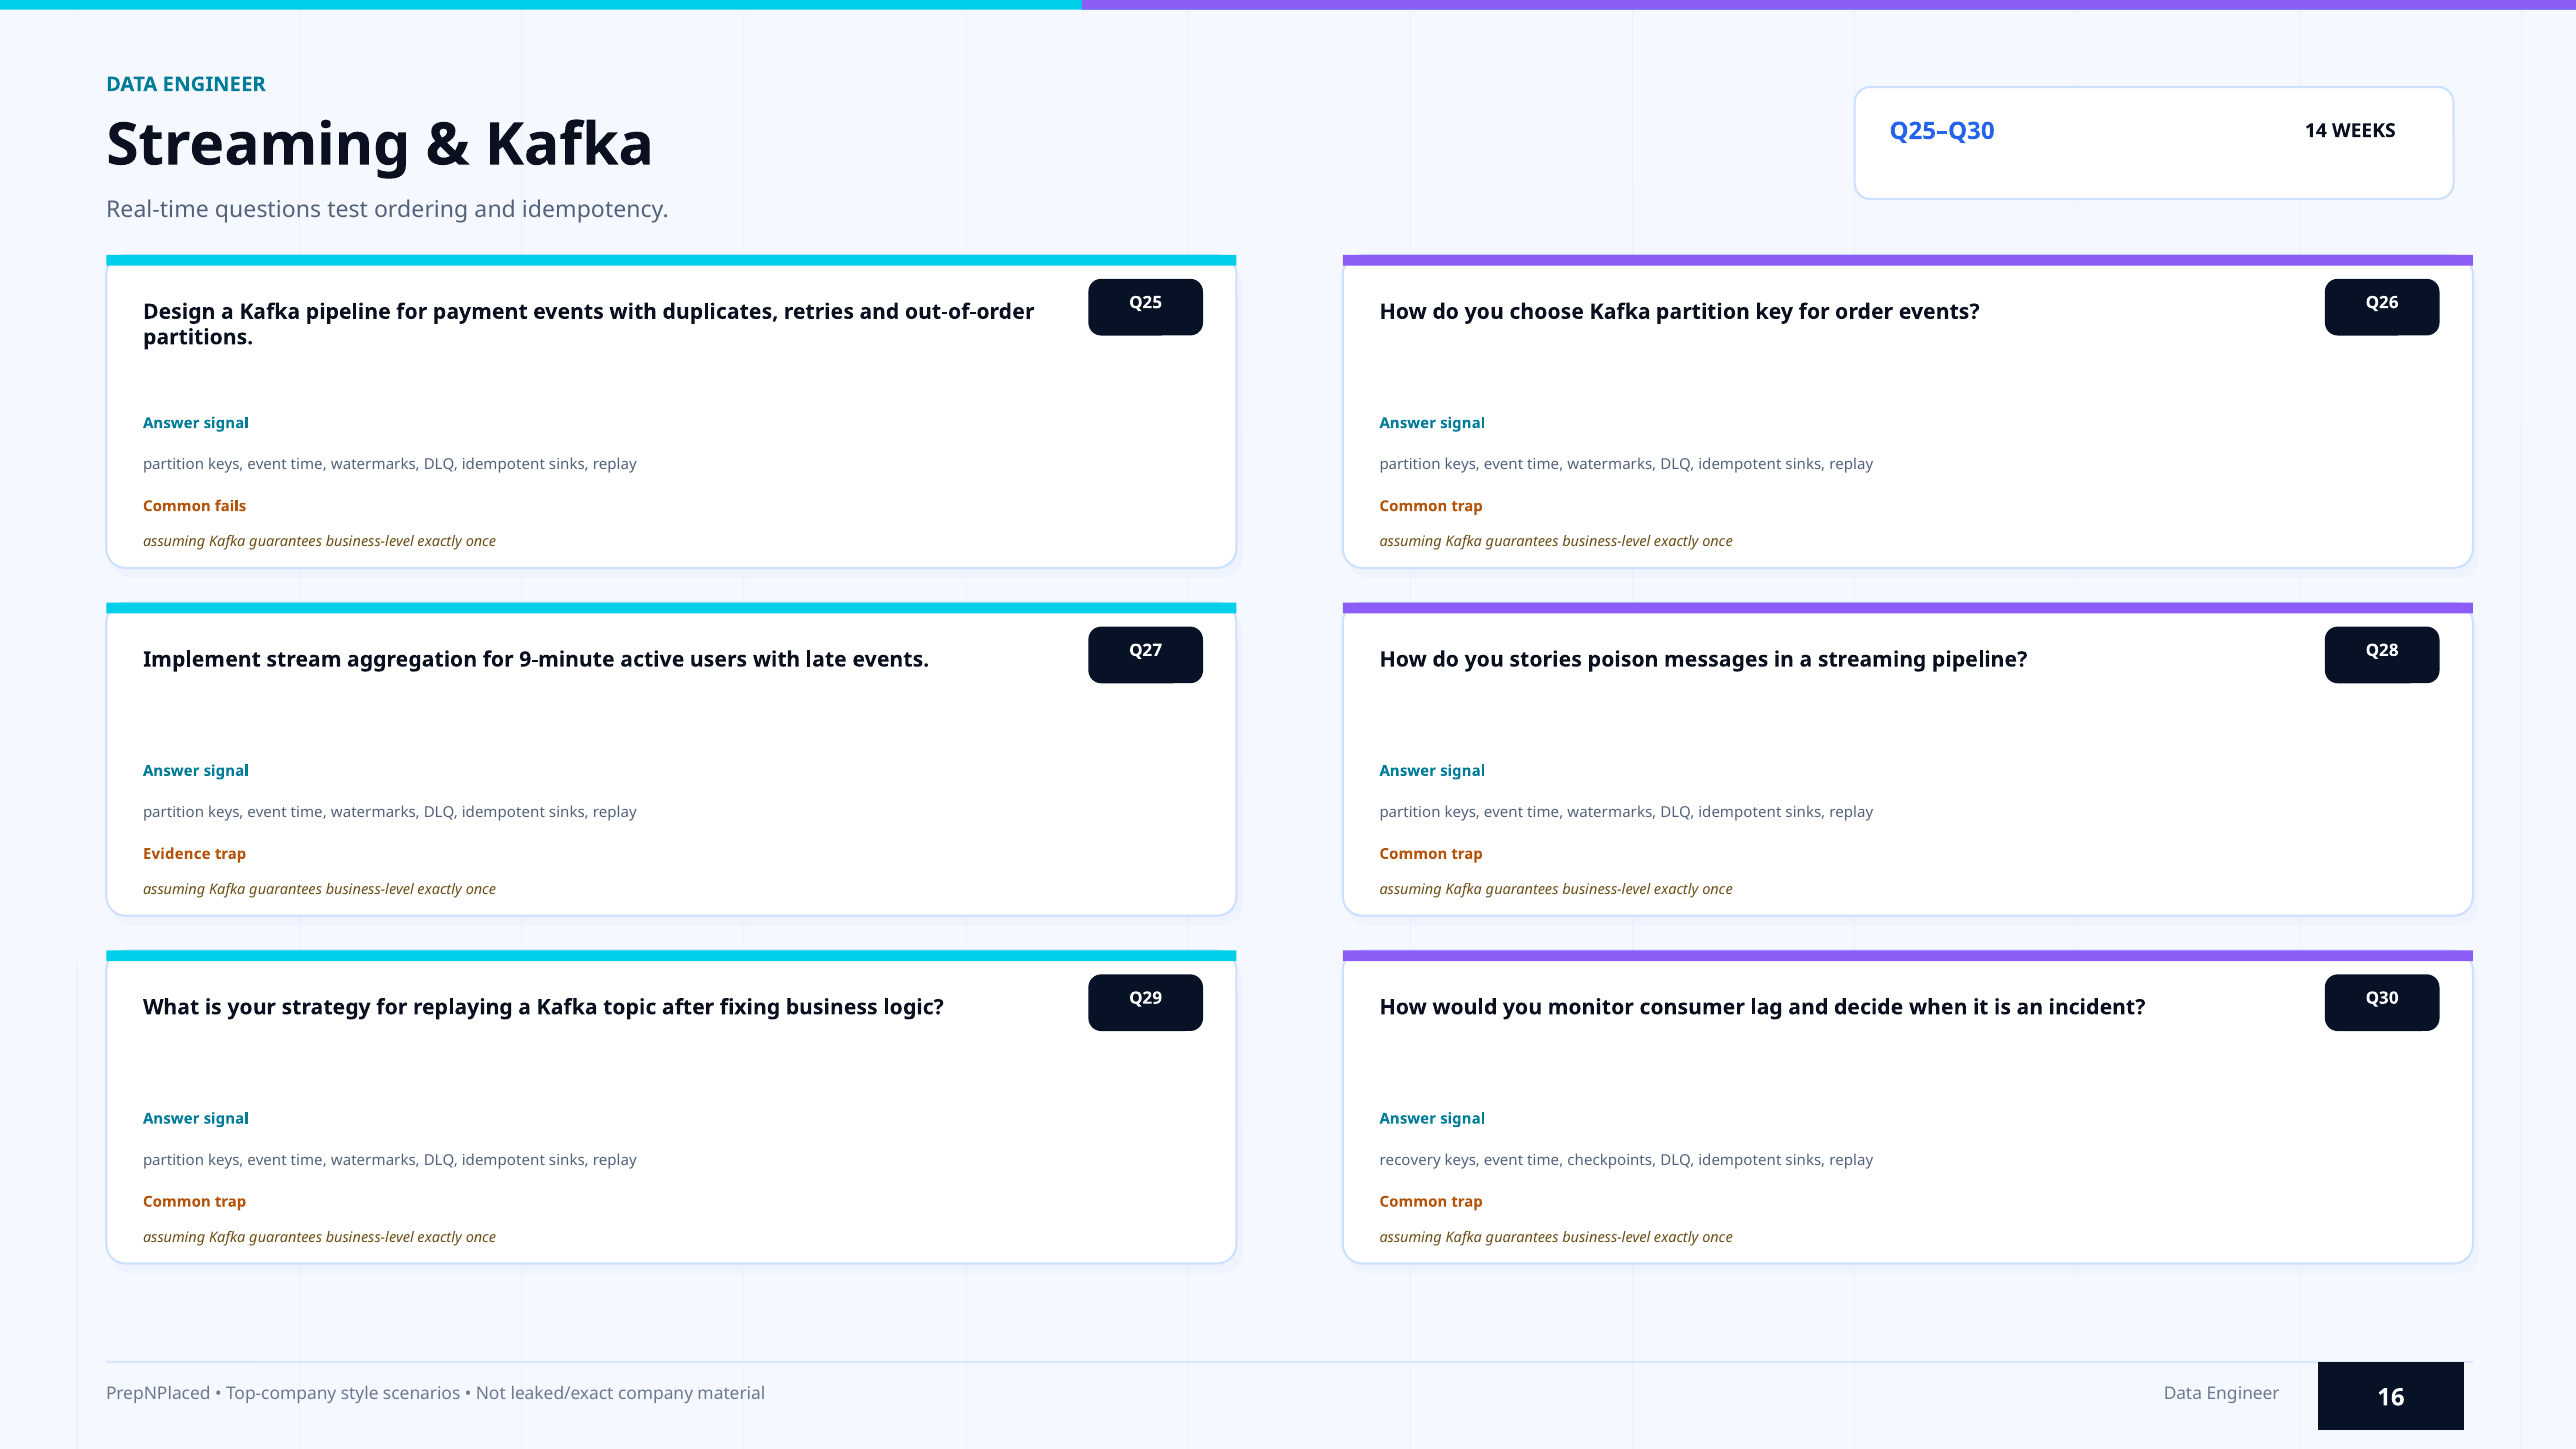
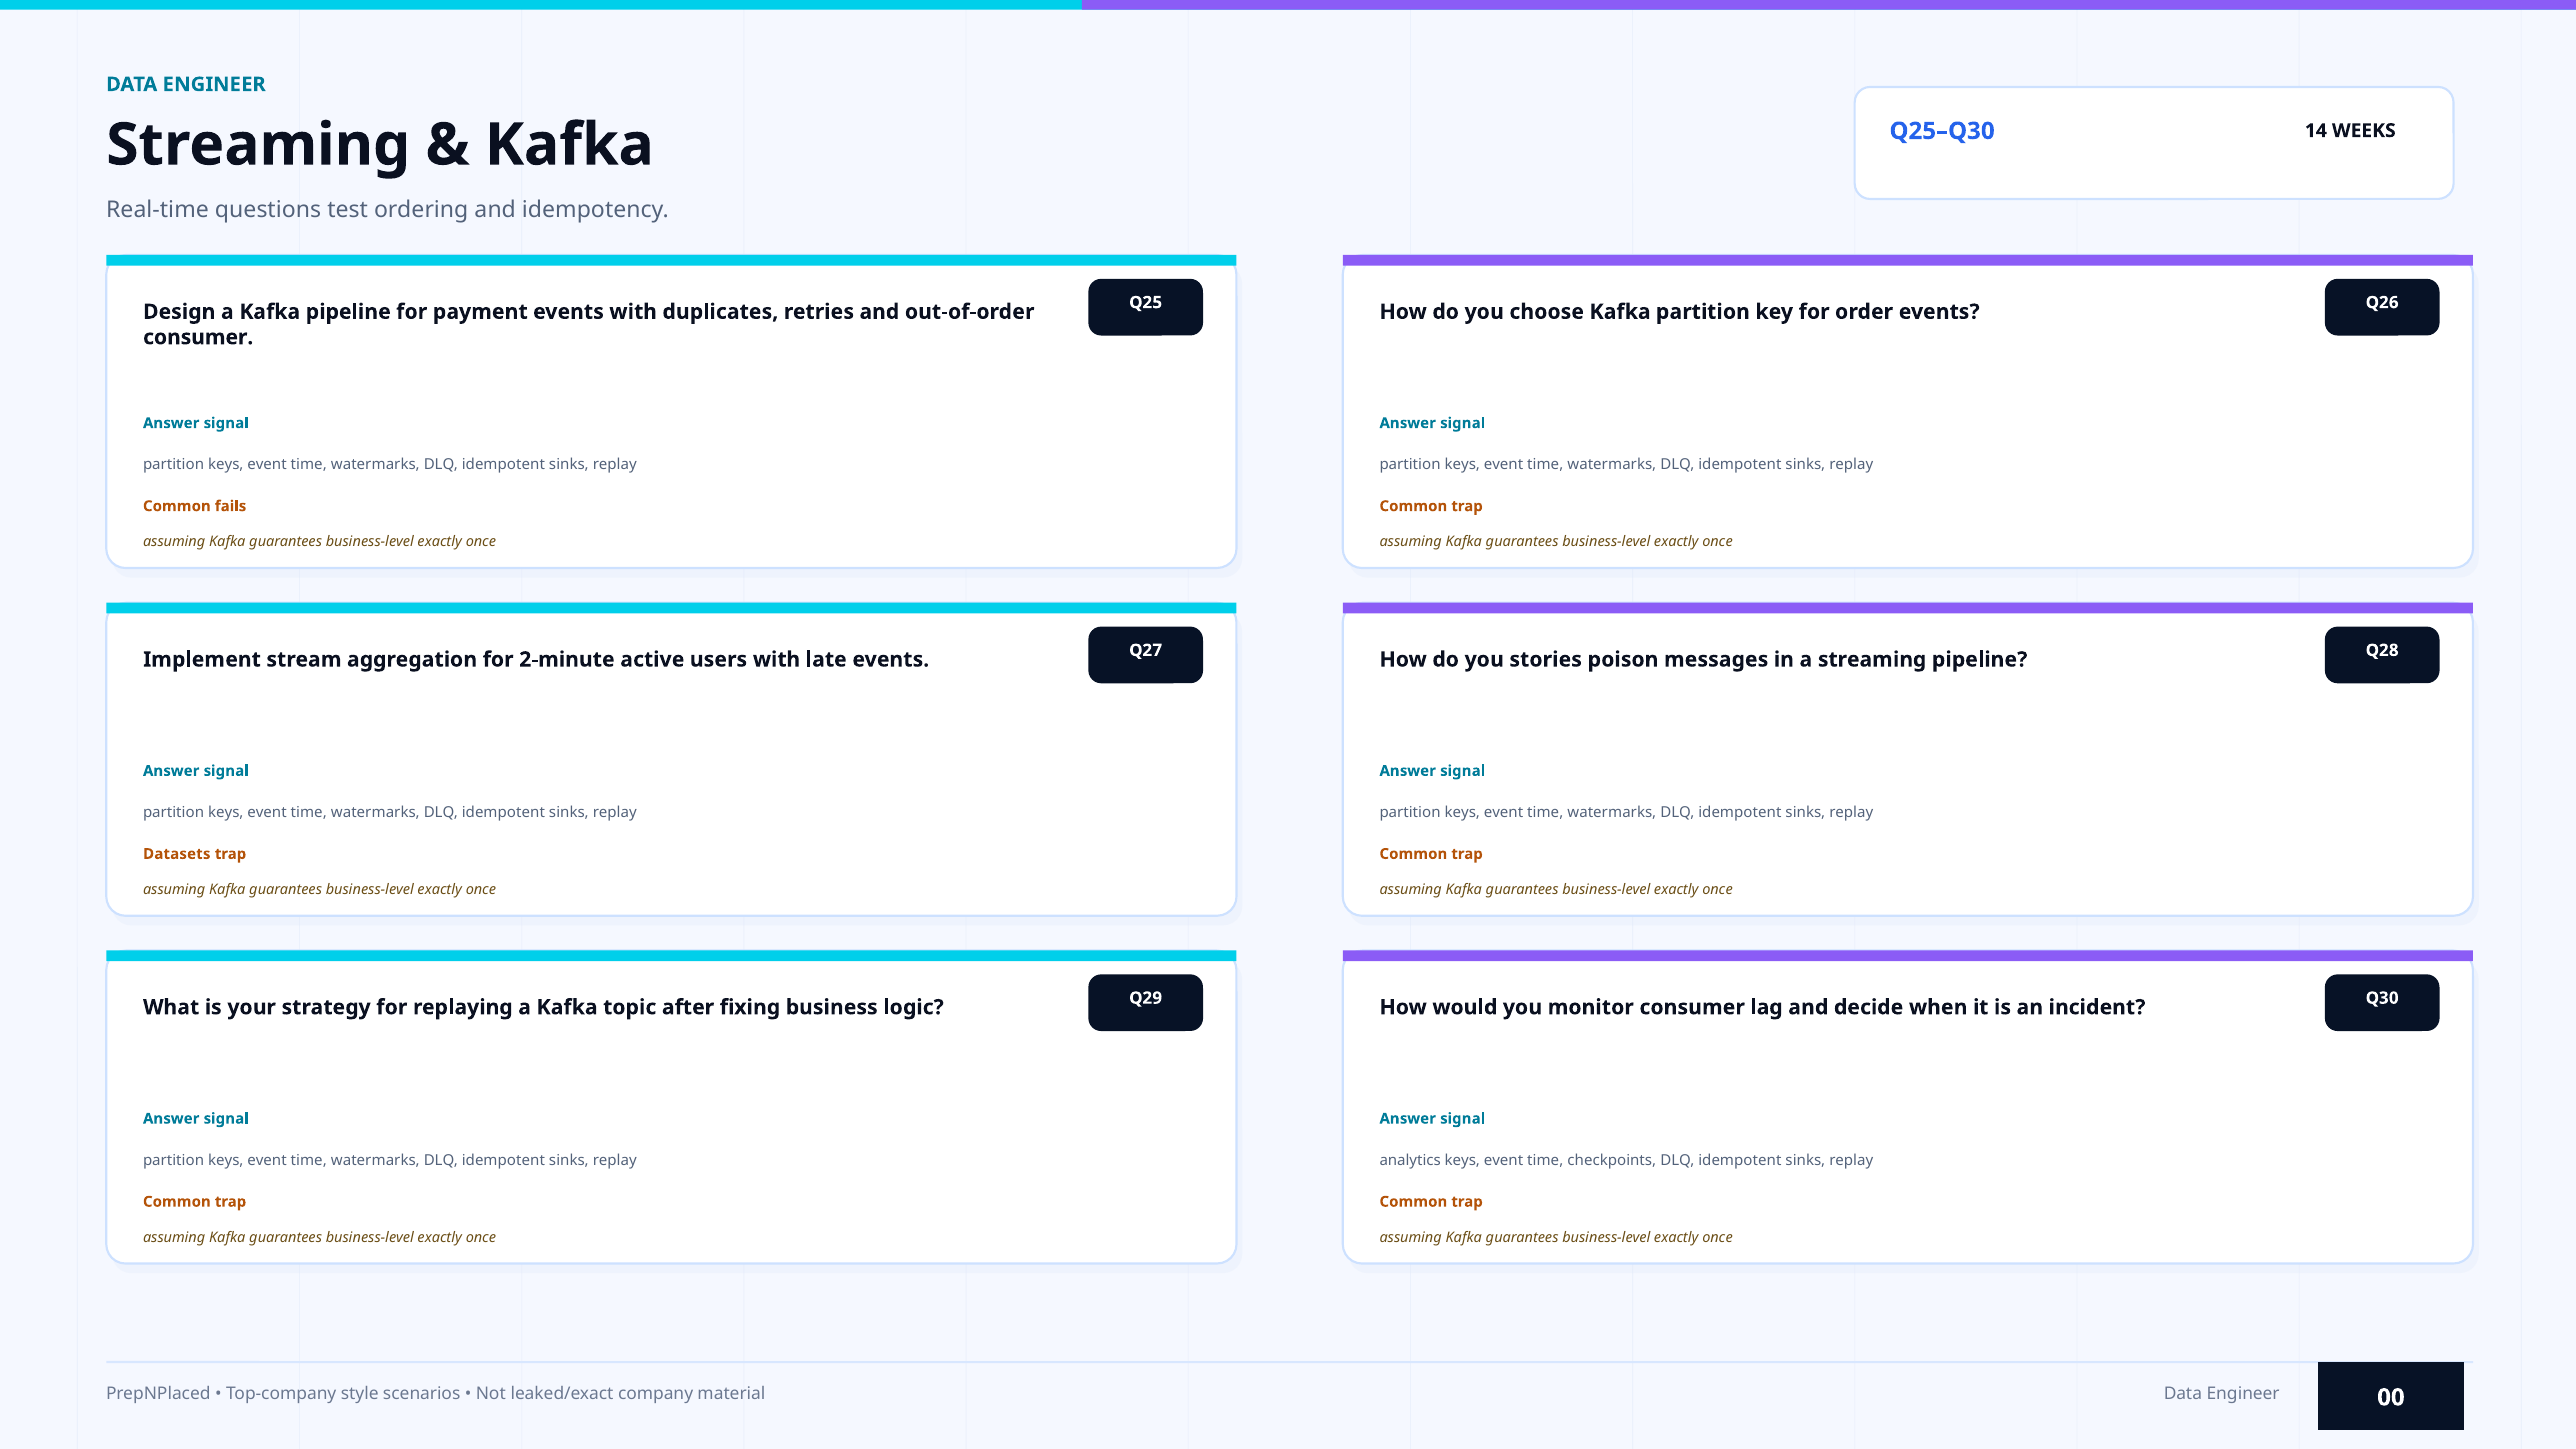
partitions: partitions -> consumer (198, 337)
9-minute: 9-minute -> 2-minute (567, 660)
Evidence: Evidence -> Datasets (177, 854)
recovery: recovery -> analytics (1410, 1160)
16: 16 -> 00 (2391, 1398)
